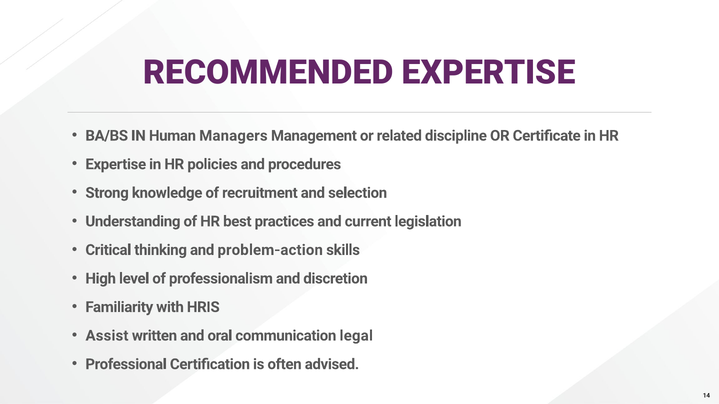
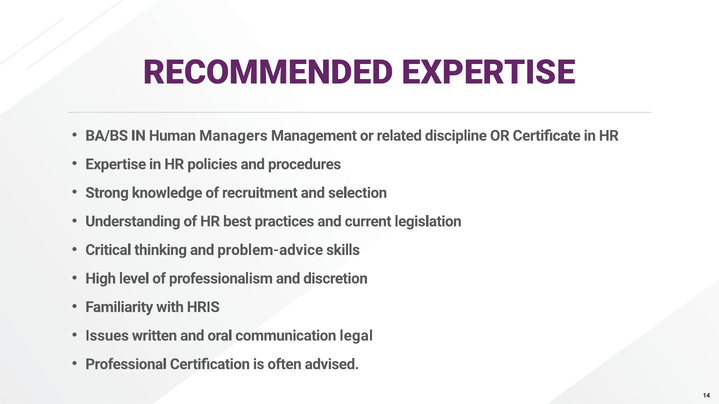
problem-action: problem-action -> problem-advice (270, 250)
Assist: Assist -> Issues (107, 336)
